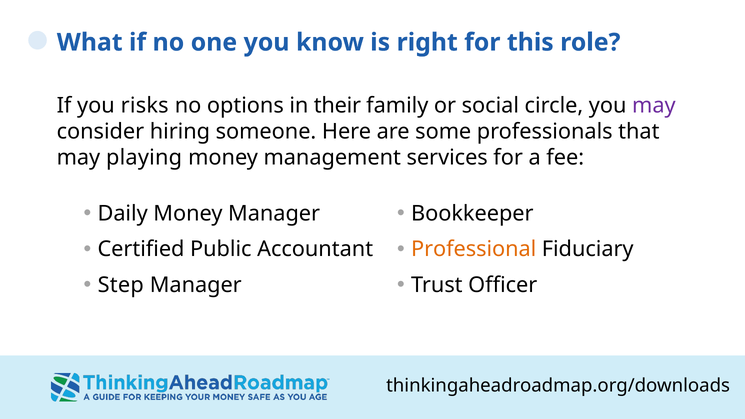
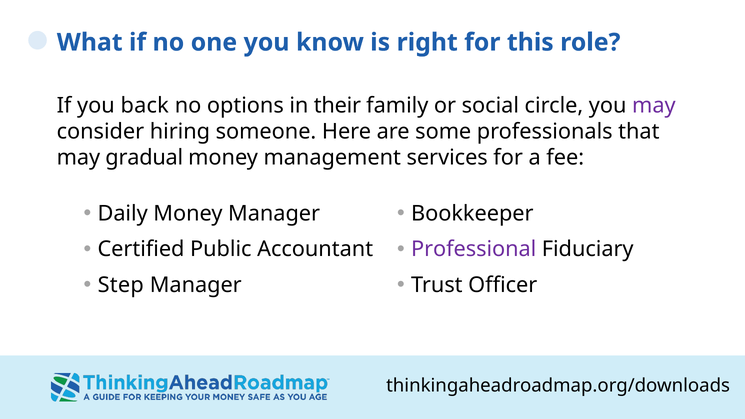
risks: risks -> back (145, 105)
playing: playing -> gradual (144, 158)
Professional colour: orange -> purple (474, 249)
